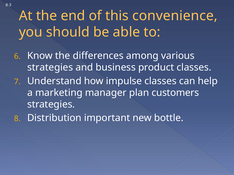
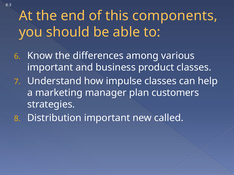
convenience: convenience -> components (175, 16)
strategies: strategies -> important (50, 68)
bottle: bottle -> called (169, 118)
